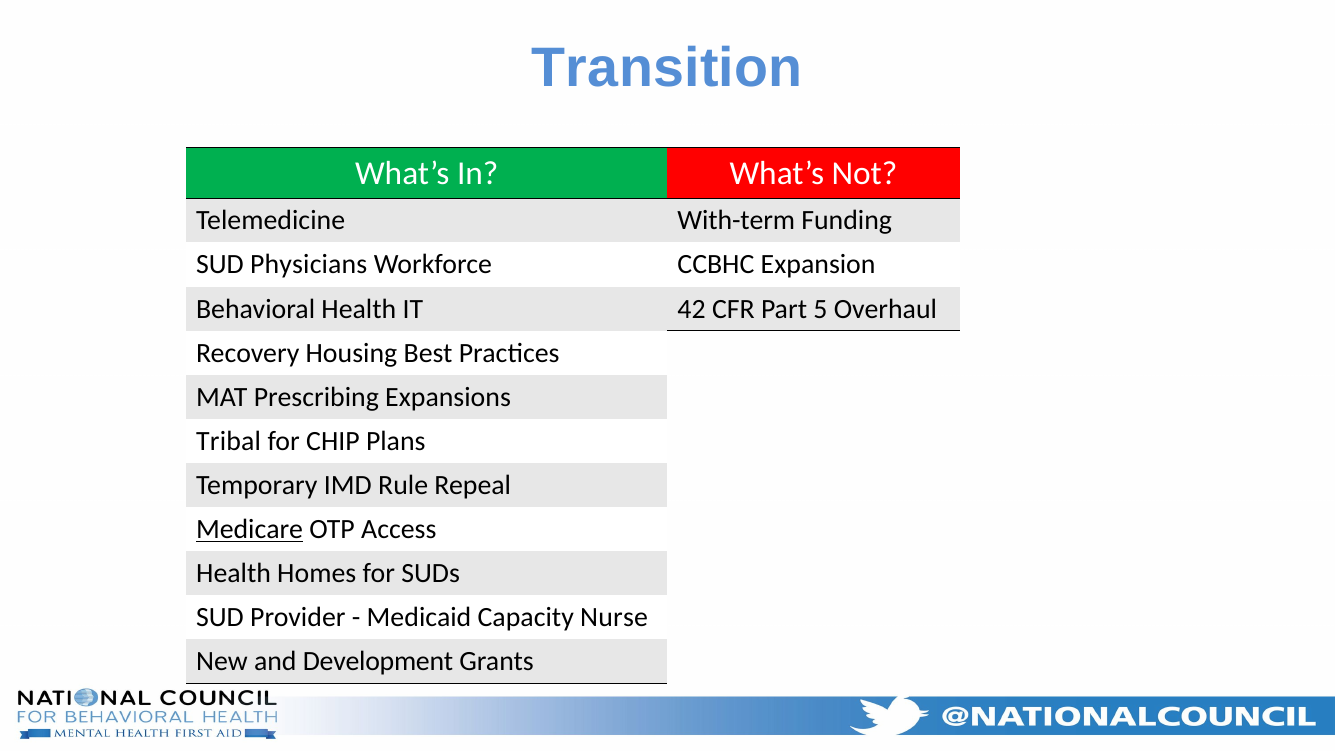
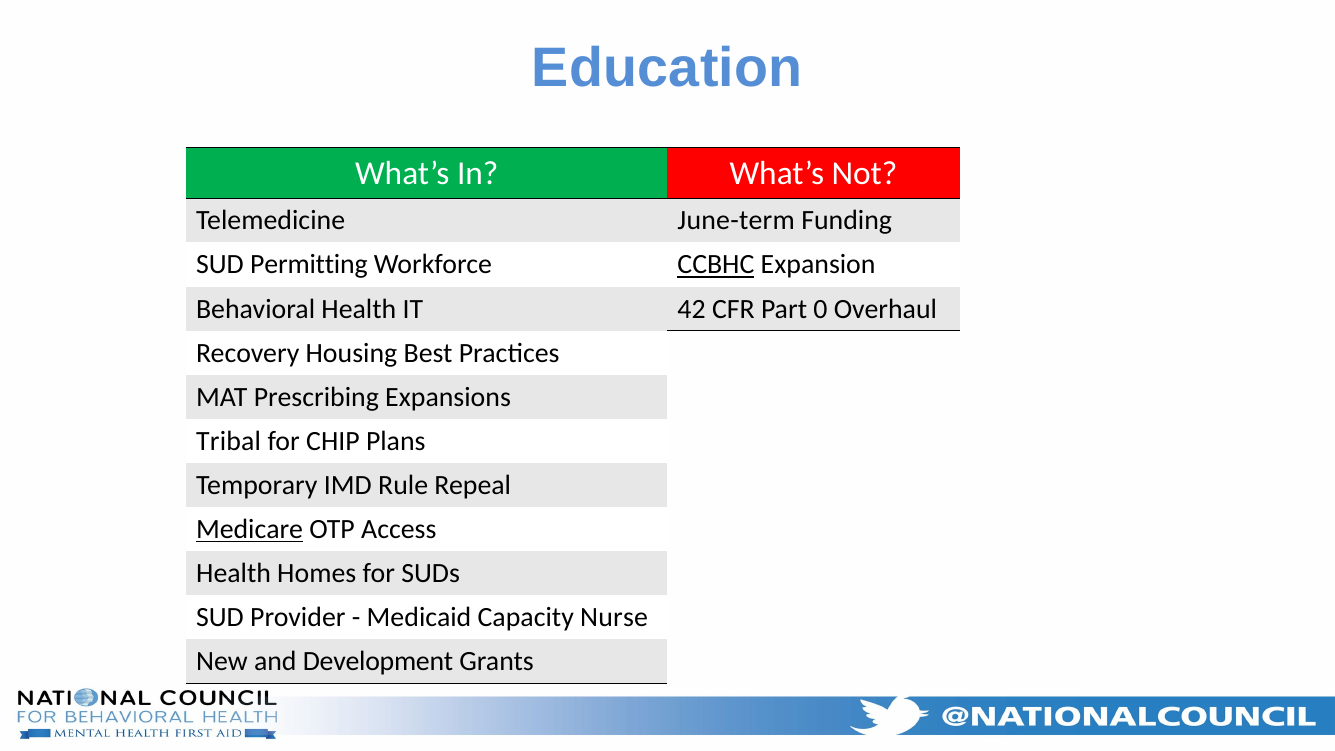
Transition: Transition -> Education (667, 68)
With-term: With-term -> June-term (736, 221)
Physicians: Physicians -> Permitting (309, 265)
CCBHC underline: none -> present (716, 265)
5: 5 -> 0 (820, 309)
